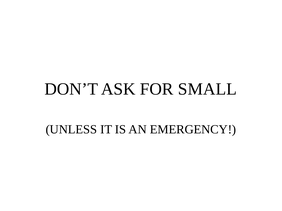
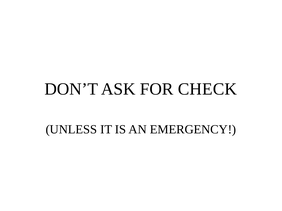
SMALL: SMALL -> CHECK (207, 89)
